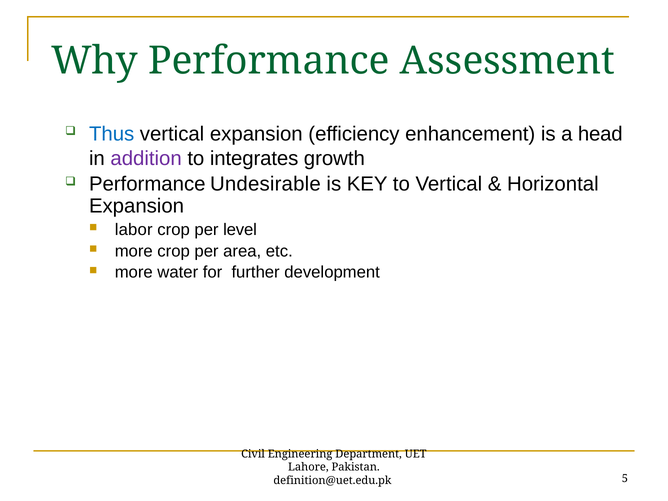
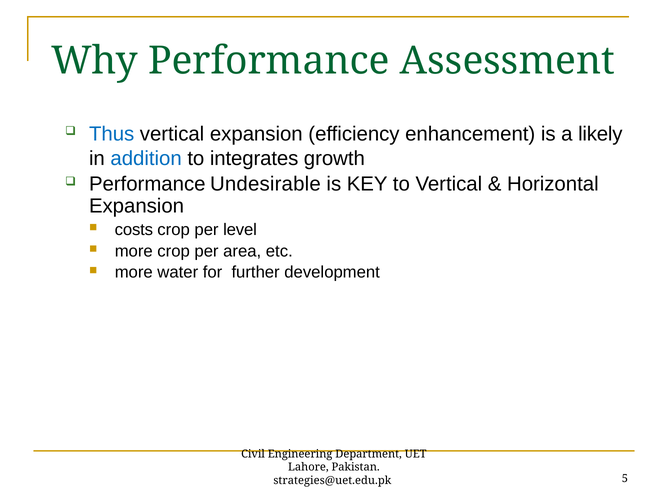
head: head -> likely (600, 134)
addition colour: purple -> blue (146, 158)
labor: labor -> costs (134, 230)
definition@uet.edu.pk: definition@uet.edu.pk -> strategies@uet.edu.pk (332, 481)
